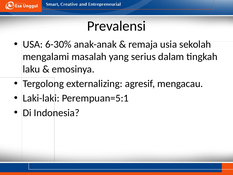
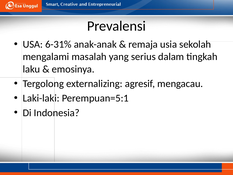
6-30%: 6-30% -> 6-31% (58, 44)
